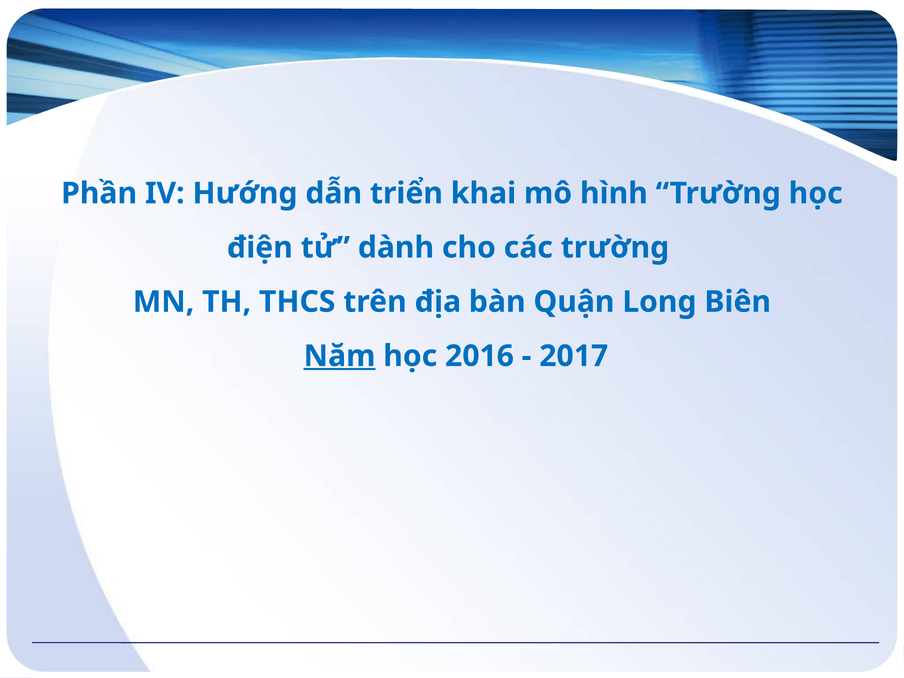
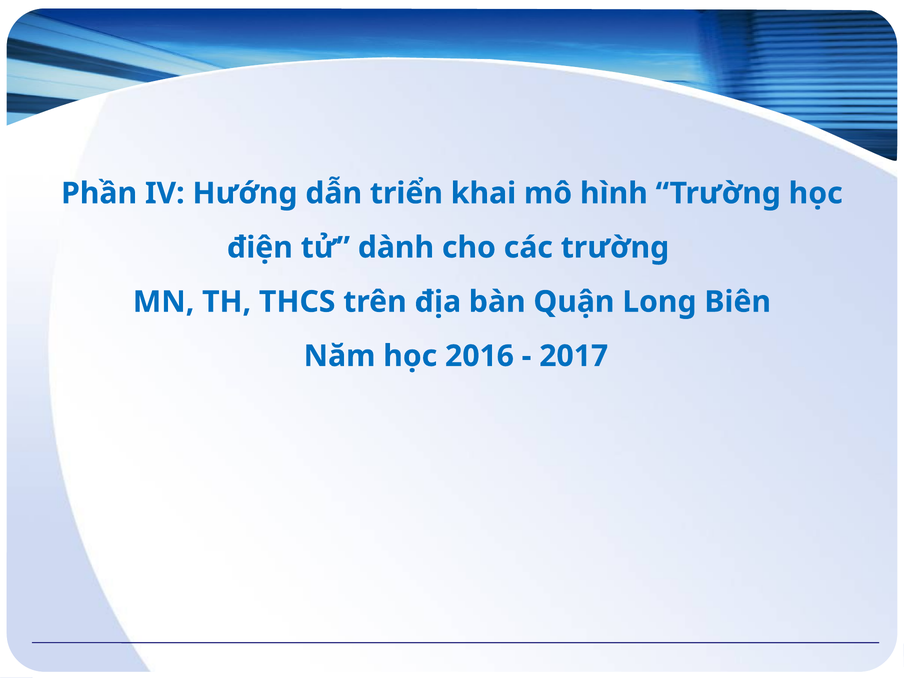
Năm underline: present -> none (339, 356)
